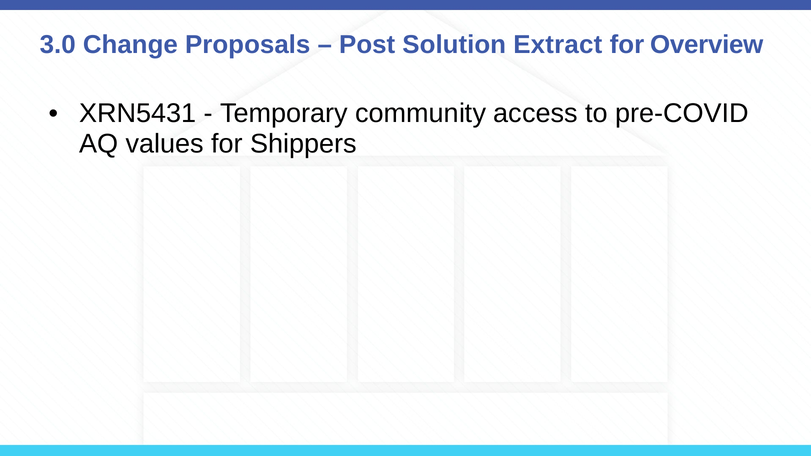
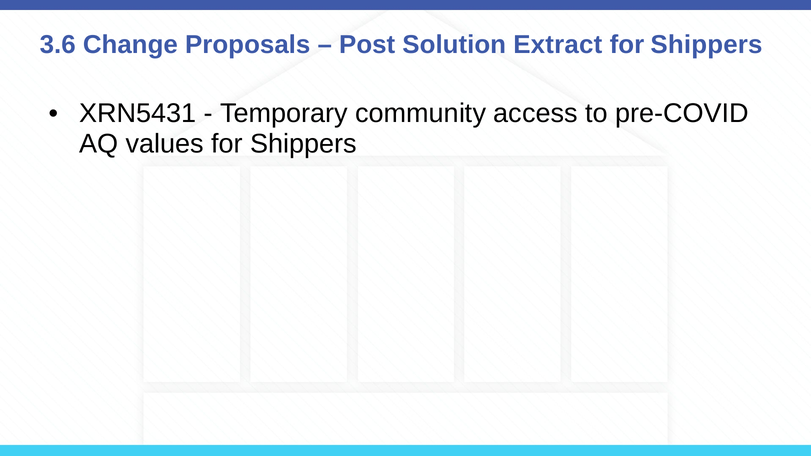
3.0: 3.0 -> 3.6 (58, 45)
Overview: Overview -> Shippers (706, 45)
